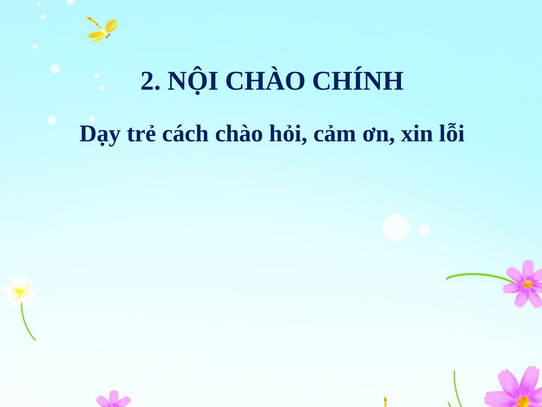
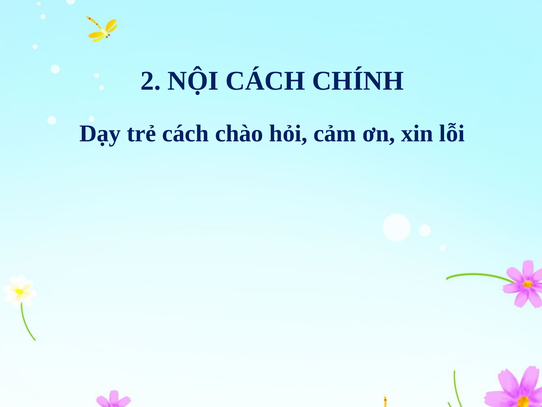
NỘI CHÀO: CHÀO -> CÁCH (265, 81)
